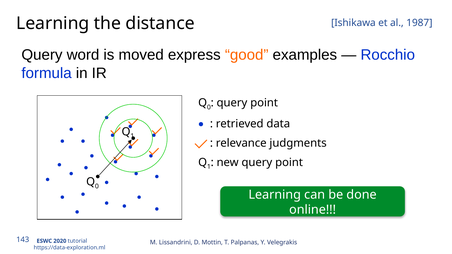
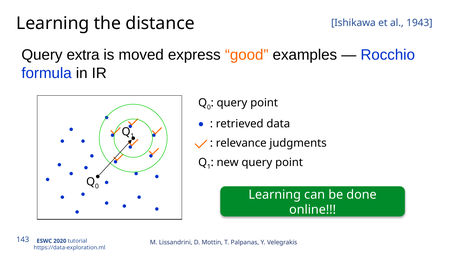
1987: 1987 -> 1943 (419, 23)
word: word -> extra (83, 55)
